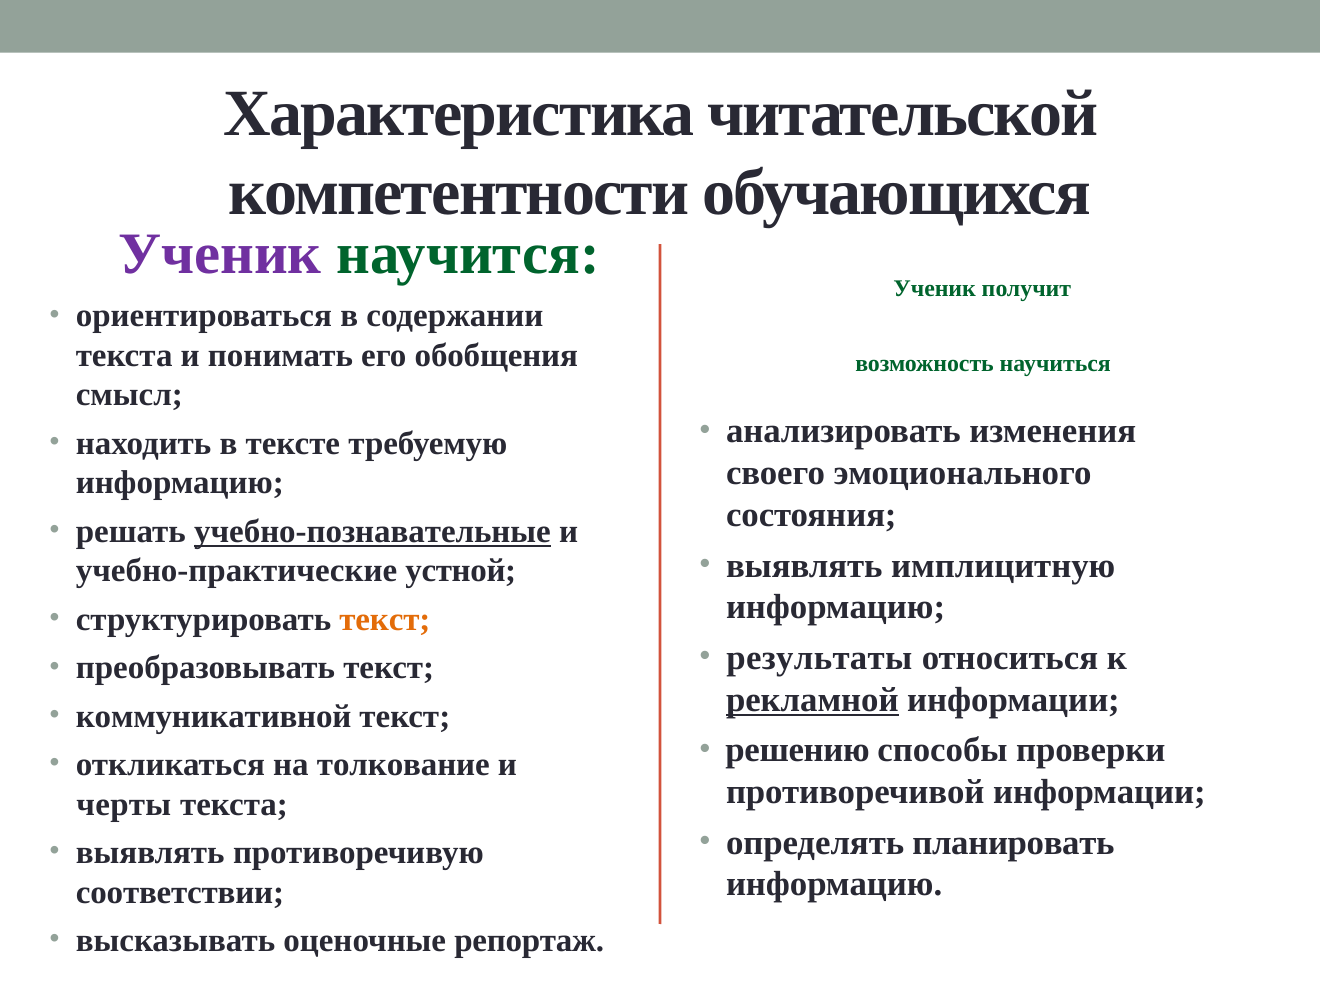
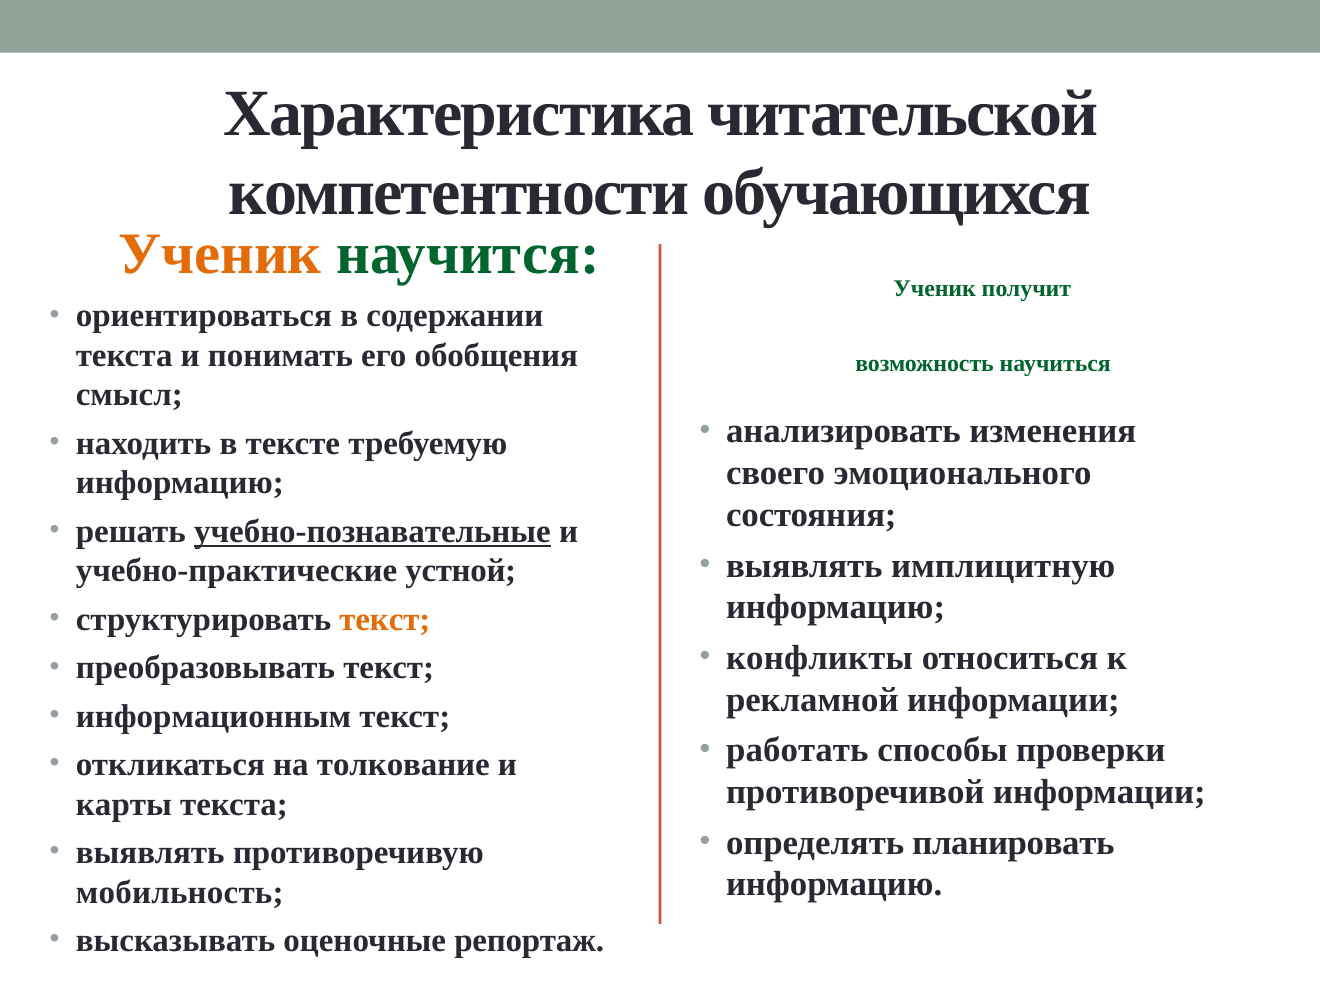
Ученик colour: purple -> orange (220, 254)
результаты: результаты -> конфликты (819, 658)
рекламной underline: present -> none (812, 700)
коммуникативной: коммуникативной -> информационным (214, 716)
решению: решению -> работать (797, 750)
черты: черты -> карты (124, 804)
соответствии: соответствии -> мобильность (180, 892)
